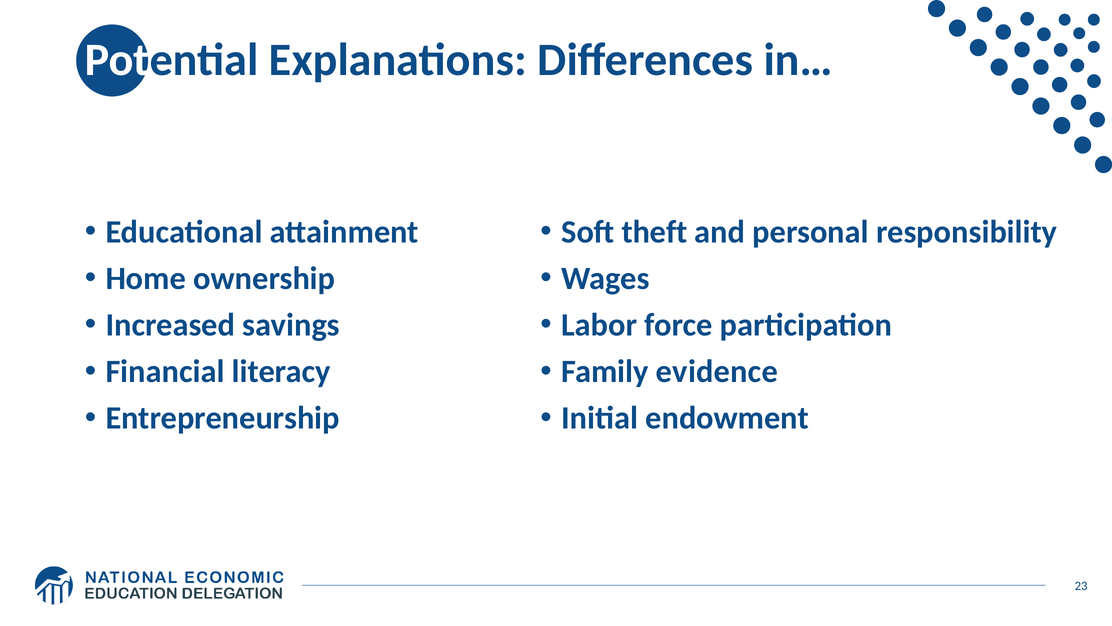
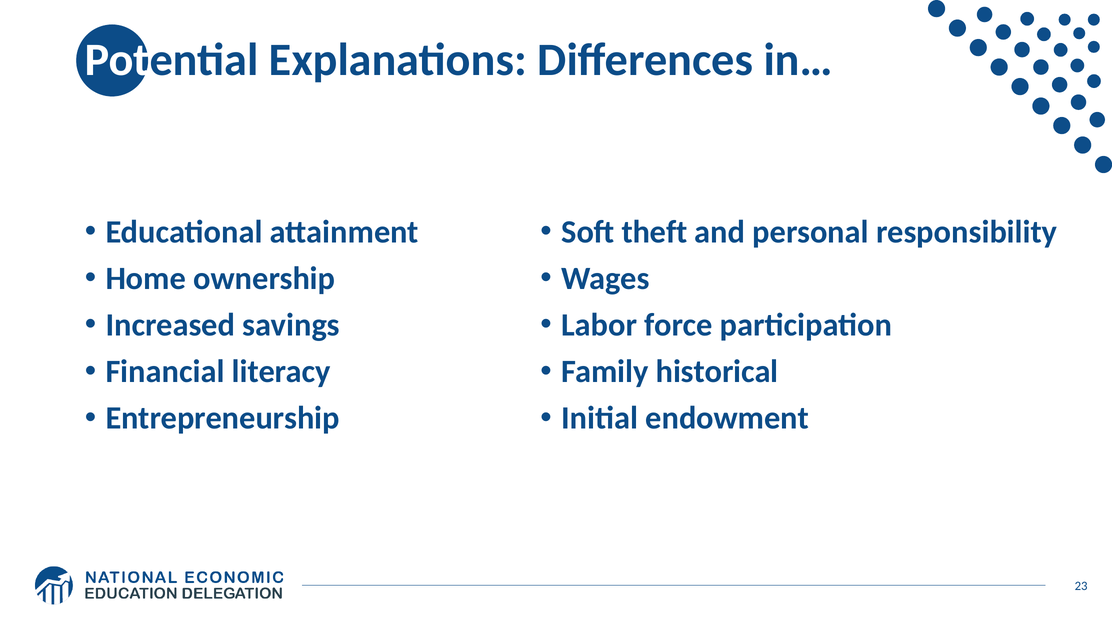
evidence: evidence -> historical (717, 371)
